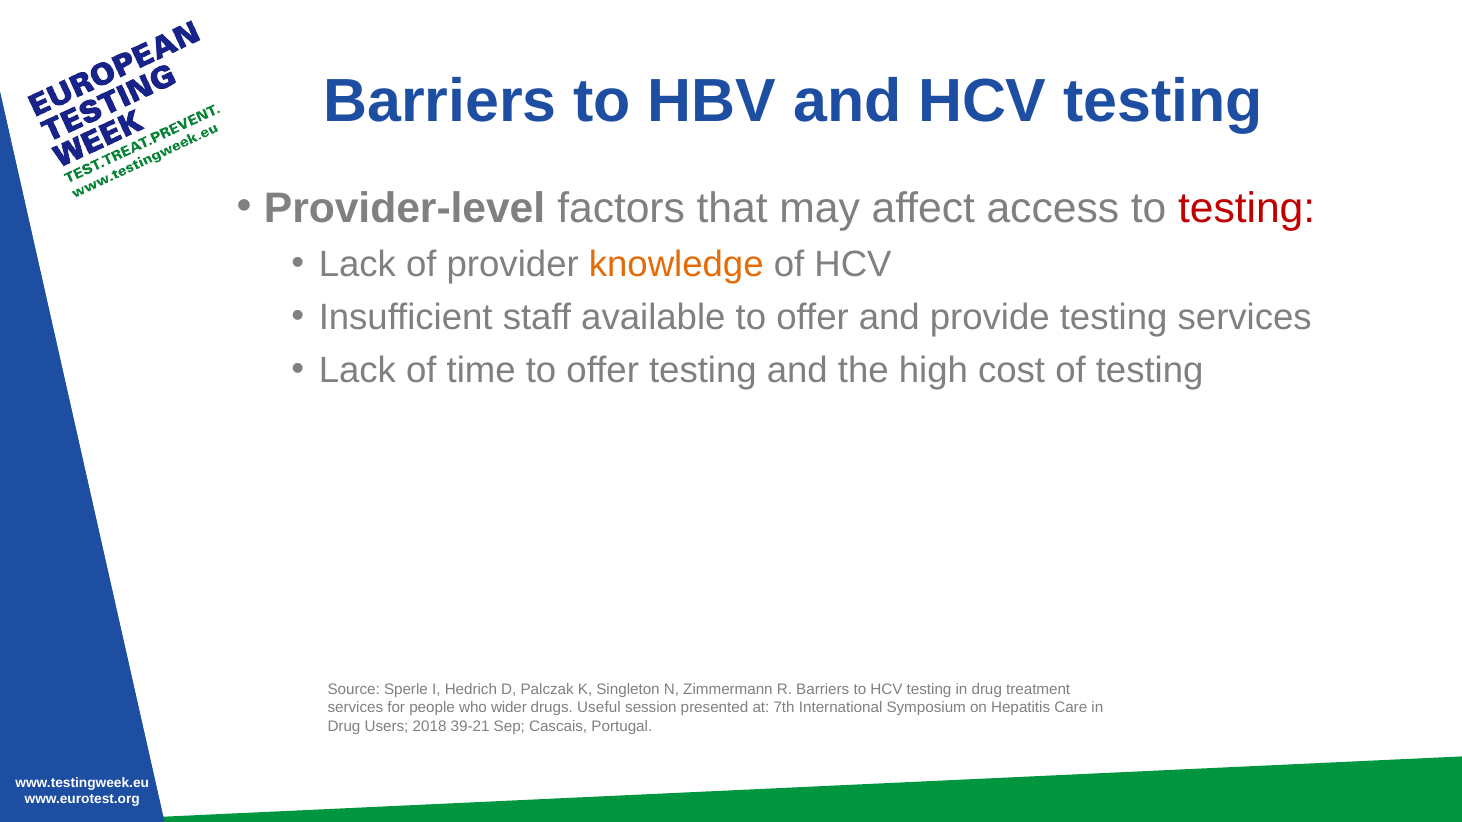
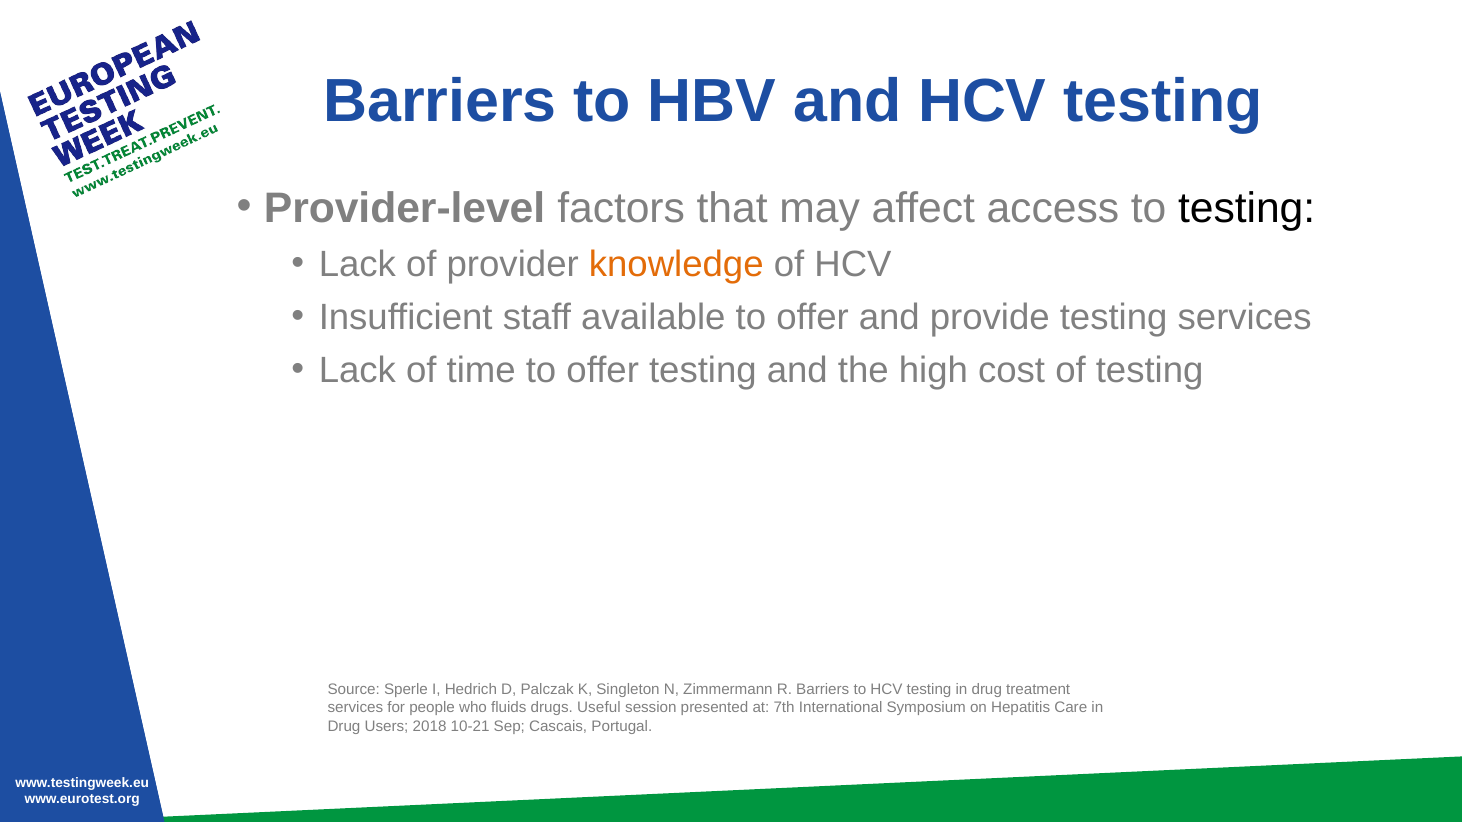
testing colour: red -> black (1247, 208)
wider: wider -> fluids (509, 708)
39-21: 39-21 -> 10-21 (470, 726)
